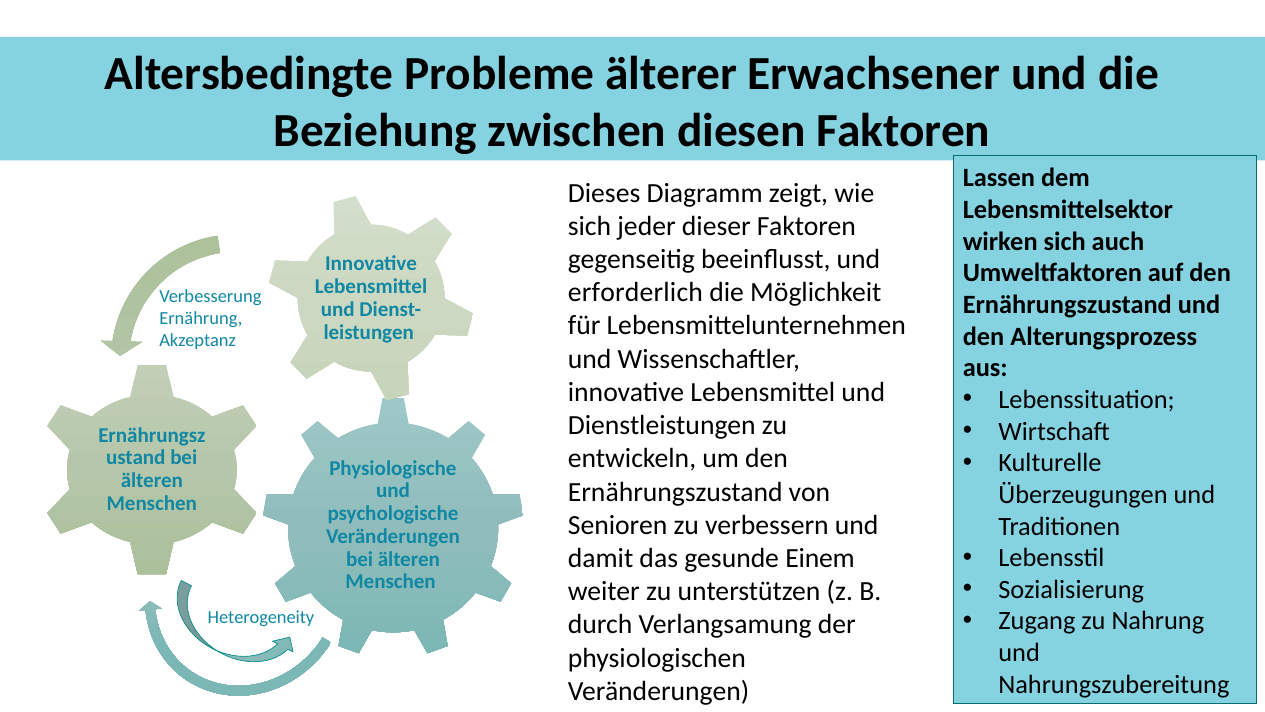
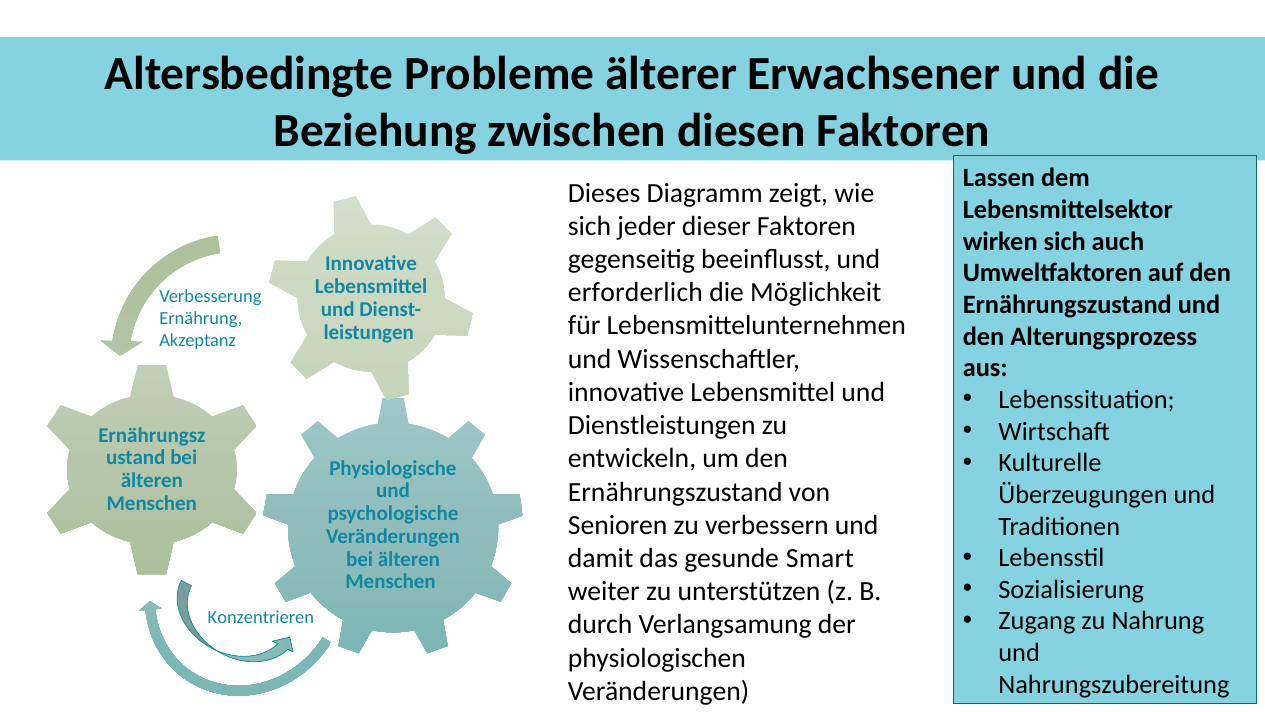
Einem: Einem -> Smart (820, 558)
Heterogeneity: Heterogeneity -> Konzentrieren (261, 617)
